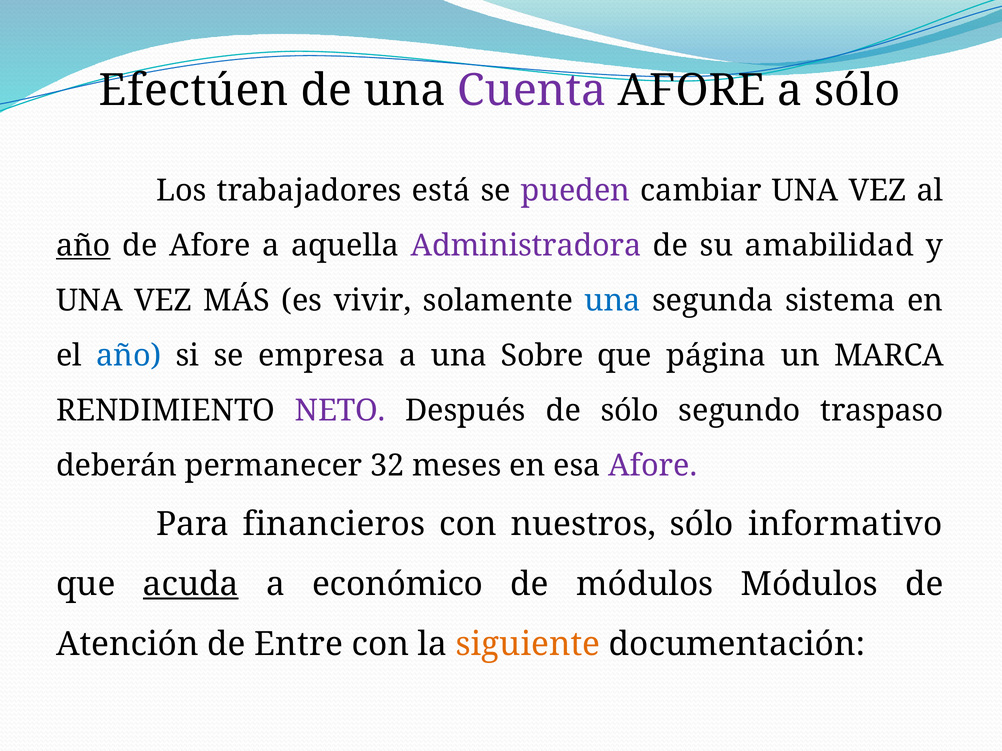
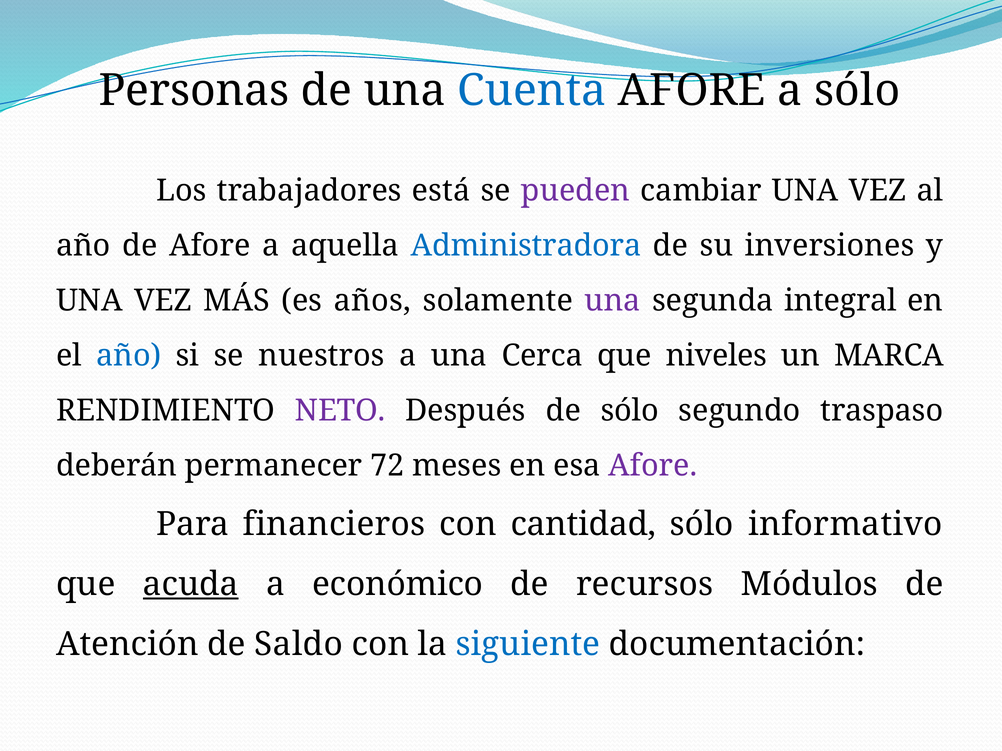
Efectúen: Efectúen -> Personas (194, 90)
Cuenta colour: purple -> blue (532, 90)
año underline: present -> none (83, 246)
Administradora colour: purple -> blue (526, 246)
amabilidad: amabilidad -> inversiones (830, 246)
vivir: vivir -> años (372, 301)
una colour: blue -> purple (612, 301)
sistema: sistema -> integral (841, 301)
empresa: empresa -> nuestros (321, 356)
Sobre: Sobre -> Cerca (542, 356)
página: página -> niveles (716, 356)
32: 32 -> 72 (387, 466)
nuestros: nuestros -> cantidad (583, 525)
de módulos: módulos -> recursos (645, 585)
Entre: Entre -> Saldo (299, 645)
siguiente colour: orange -> blue (528, 645)
